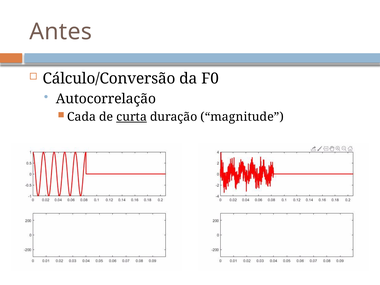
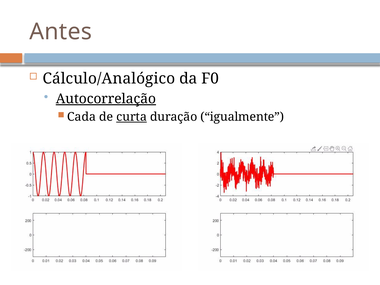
Cálculo/Conversão: Cálculo/Conversão -> Cálculo/Analógico (109, 79)
Autocorrelação underline: none -> present (106, 99)
magnitude: magnitude -> igualmente (242, 117)
